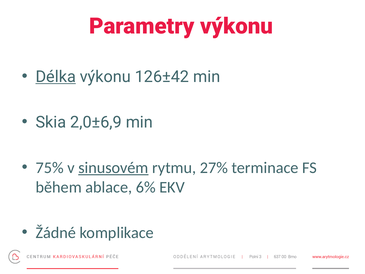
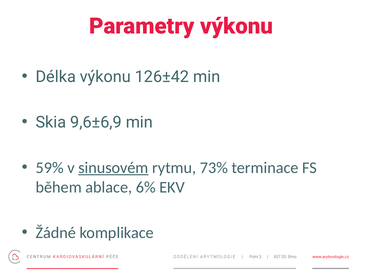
Délka underline: present -> none (56, 77)
2,0±6,9: 2,0±6,9 -> 9,6±6,9 (96, 122)
75%: 75% -> 59% (50, 168)
27%: 27% -> 73% (214, 168)
